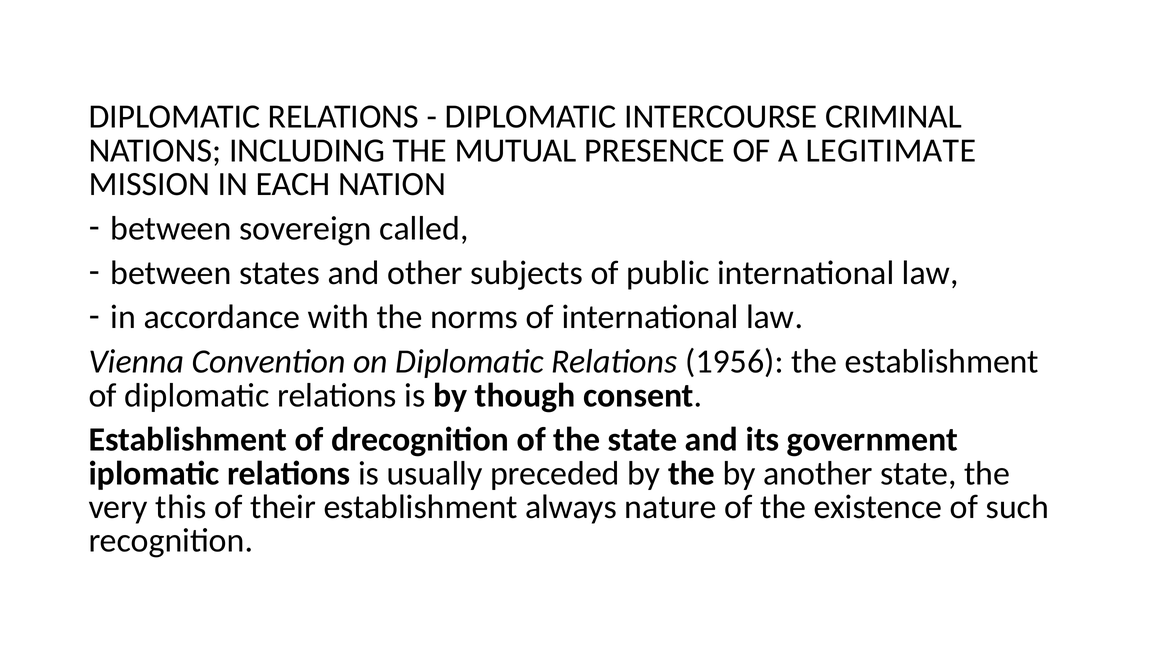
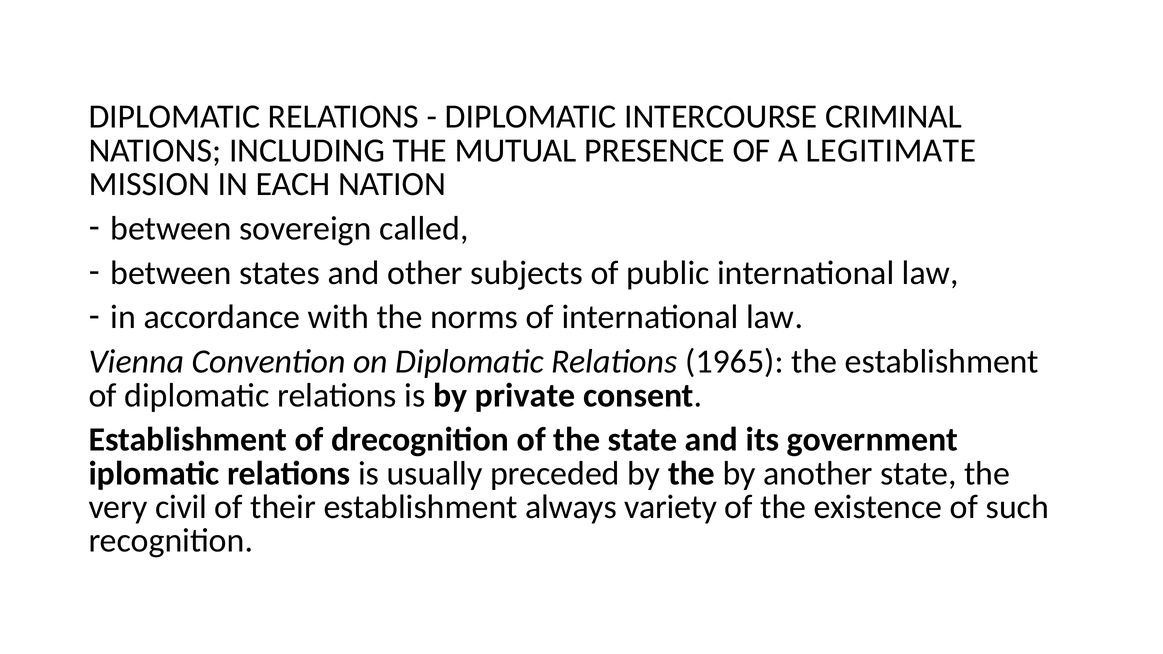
1956: 1956 -> 1965 (735, 362)
though: though -> private (525, 395)
this: this -> civil (181, 507)
nature: nature -> variety (671, 507)
